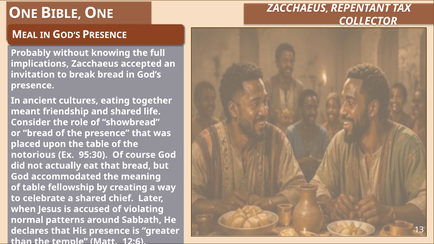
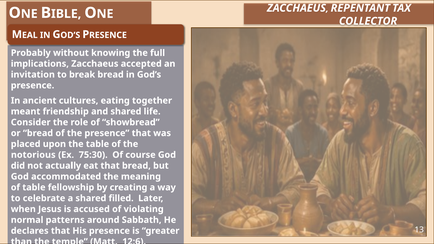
95:30: 95:30 -> 75:30 (93, 155)
chief: chief -> filled (121, 198)
